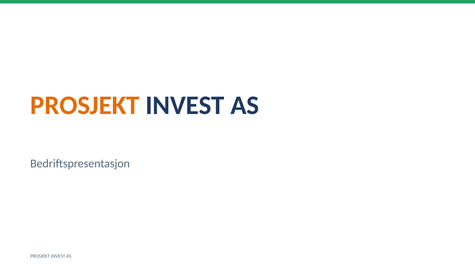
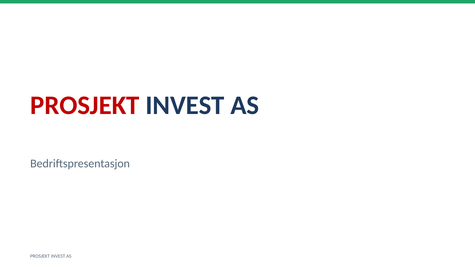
PROSJEKT colour: orange -> red (85, 105)
